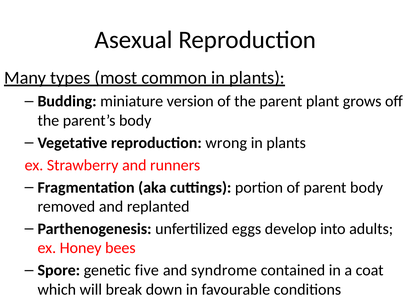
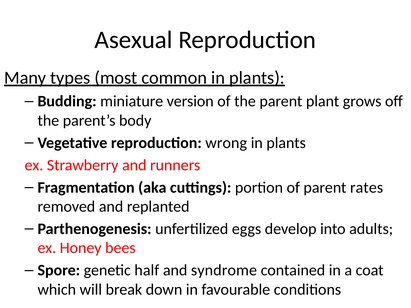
parent body: body -> rates (367, 188)
five: five -> half (147, 271)
